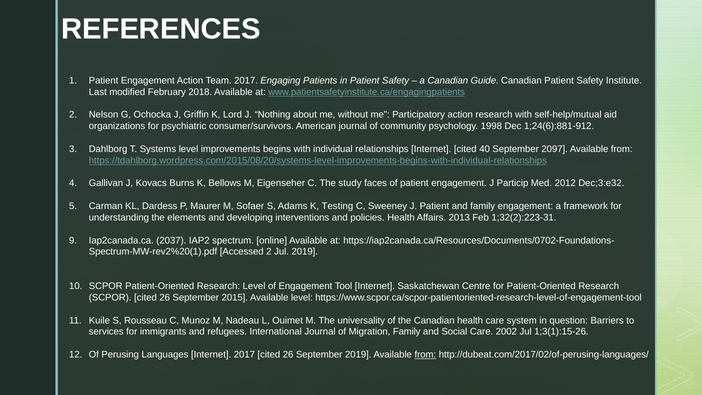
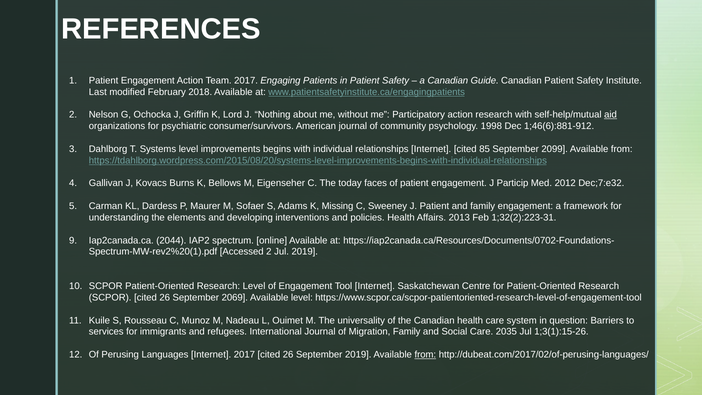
aid underline: none -> present (610, 115)
1;24(6):881-912: 1;24(6):881-912 -> 1;46(6):881-912 (559, 126)
40: 40 -> 85 (485, 149)
2097: 2097 -> 2099 (555, 149)
study: study -> today (350, 183)
Dec;3:e32: Dec;3:e32 -> Dec;7:e32 (601, 183)
Testing: Testing -> Missing (338, 206)
2037: 2037 -> 2044 (171, 240)
2015: 2015 -> 2069 (235, 297)
2002: 2002 -> 2035 (506, 332)
